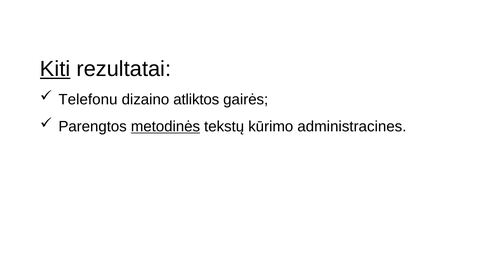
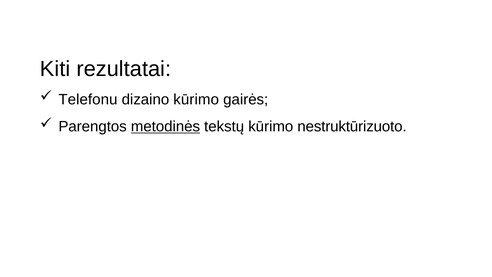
Kiti underline: present -> none (55, 69)
dizaino atliktos: atliktos -> kūrimo (196, 99)
administracines: administracines -> nestruktūrizuoto (352, 126)
